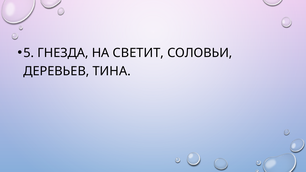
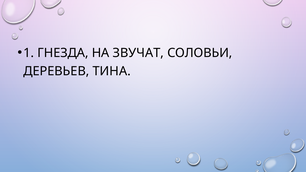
5: 5 -> 1 (29, 53)
СВЕТИТ: СВЕТИТ -> ЗВУЧАТ (138, 53)
